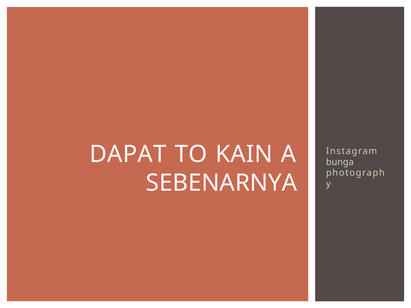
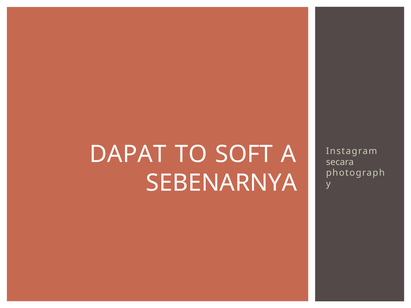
KAIN: KAIN -> SOFT (244, 154)
bunga: bunga -> secara (340, 162)
